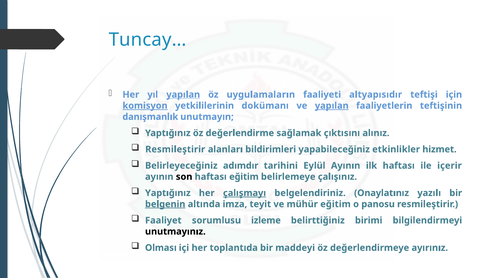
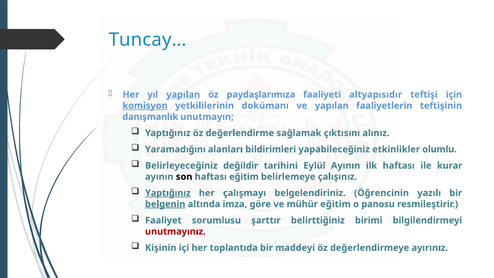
uygulamaların: uygulamaların -> paydaşlarımıza (261, 95)
yapılan underline: present -> none (332, 106)
Resmileştirir: Resmileştirir -> Yaramadığını (175, 149)
hizmet: hizmet -> olumlu (439, 149)
adımdır: adımdır -> değildir (241, 166)
içerir: içerir -> kurar (450, 166)
Yaptığınız underline: none -> present (168, 193)
çalışmayı underline: present -> none (245, 193)
Onaylatınız: Onaylatınız -> Öğrencinin (381, 193)
teyit: teyit -> göre (260, 204)
izleme: izleme -> şarttır (266, 220)
unutmayınız colour: black -> red (175, 231)
Olması: Olması -> Kişinin (161, 248)
